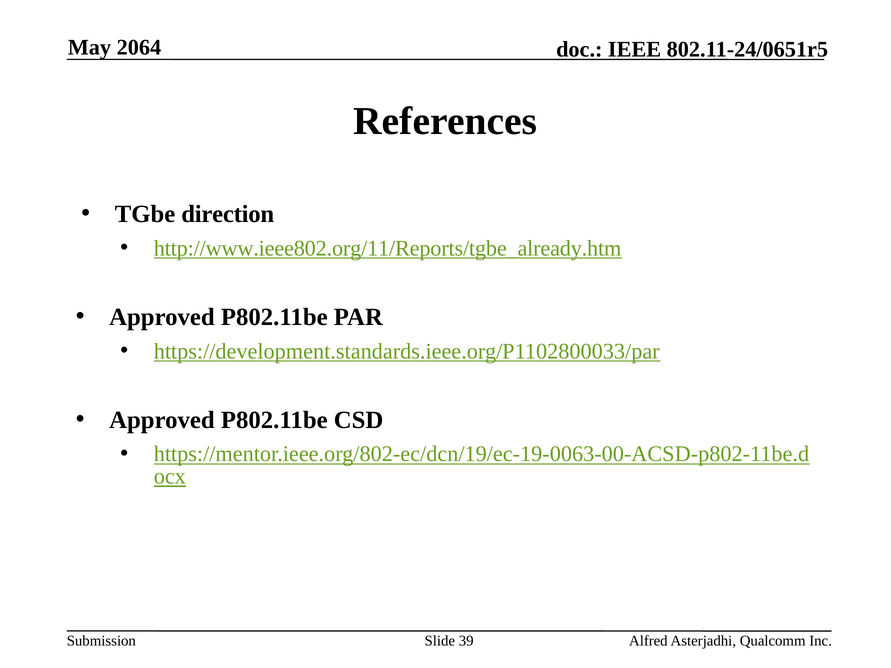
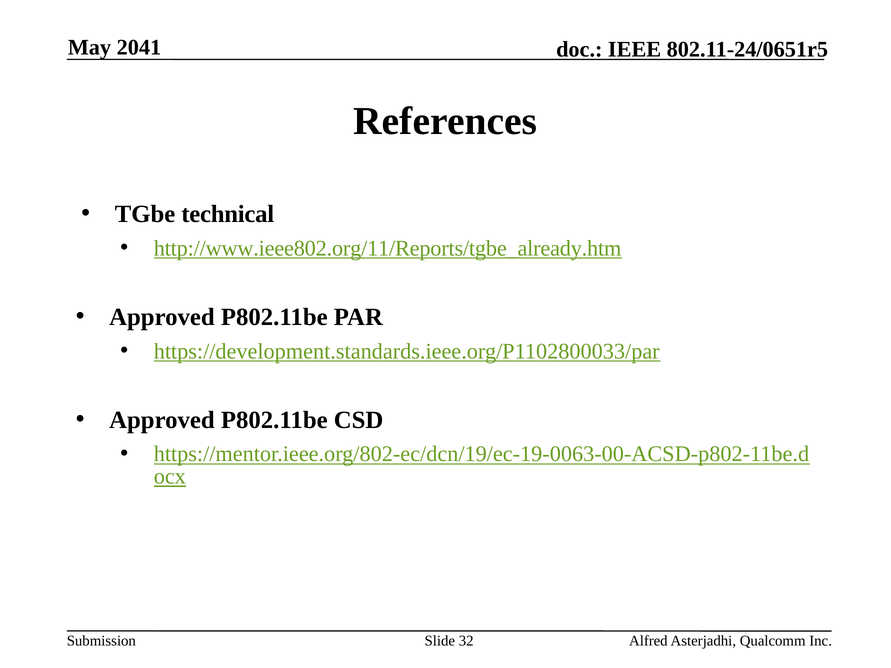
2064: 2064 -> 2041 (139, 47)
direction: direction -> technical (228, 214)
39: 39 -> 32 (466, 641)
